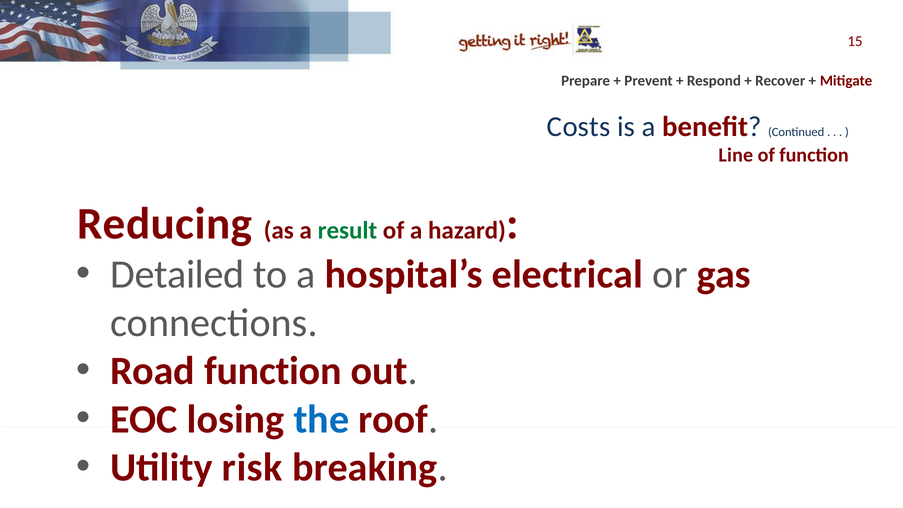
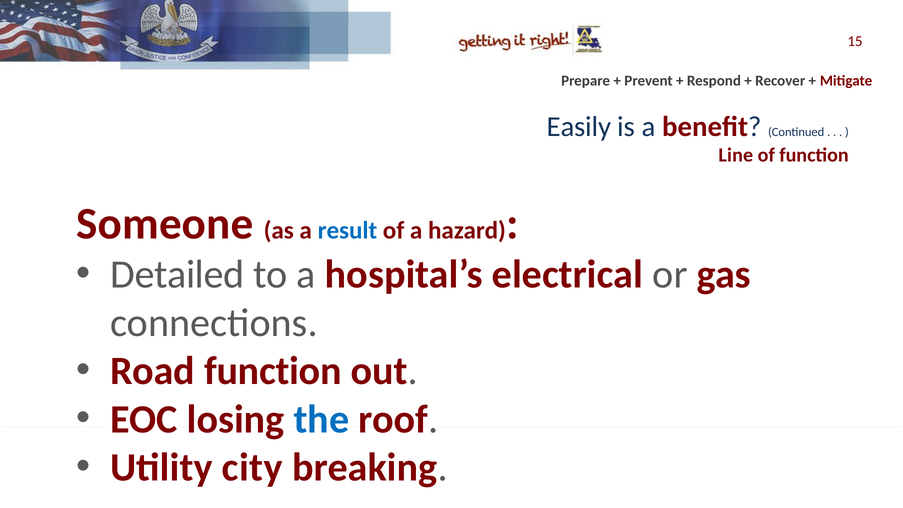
Costs: Costs -> Easily (579, 127)
Reducing: Reducing -> Someone (165, 224)
result colour: green -> blue (347, 230)
risk: risk -> city (252, 468)
